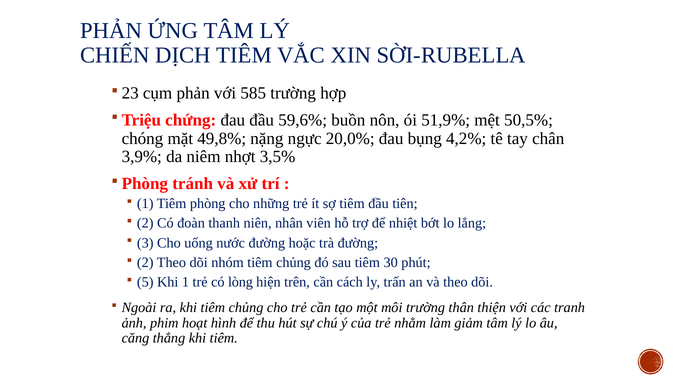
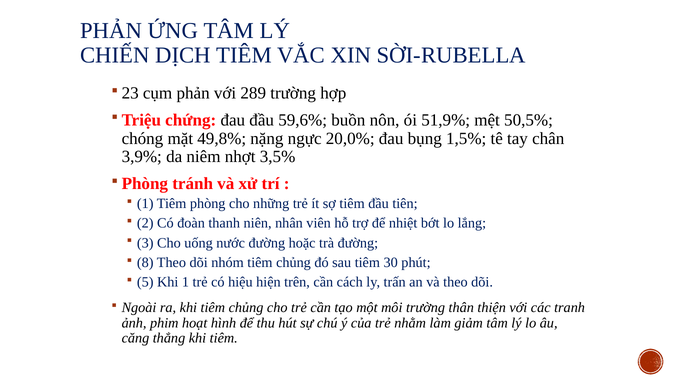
585: 585 -> 289 (253, 93)
4,2%: 4,2% -> 1,5% (466, 138)
2: 2 -> 8 (145, 262)
lòng: lòng -> hiệu (240, 282)
